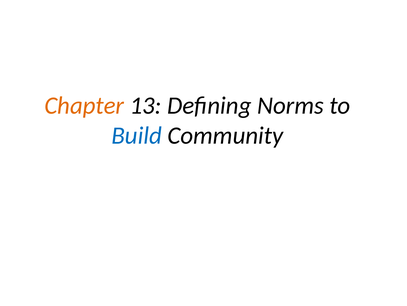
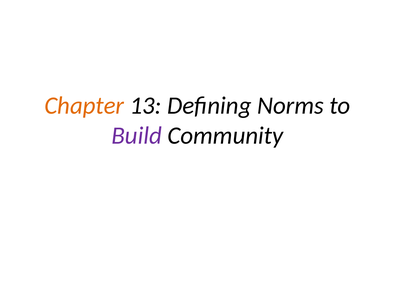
Build colour: blue -> purple (137, 135)
